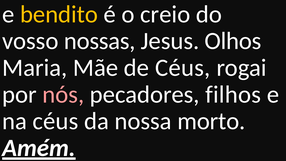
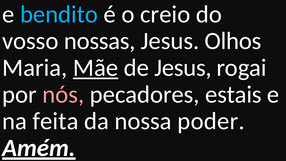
bendito colour: yellow -> light blue (59, 14)
Mãe underline: none -> present (96, 68)
de Céus: Céus -> Jesus (183, 68)
filhos: filhos -> estais (233, 94)
na céus: céus -> feita (56, 121)
morto: morto -> poder (211, 121)
